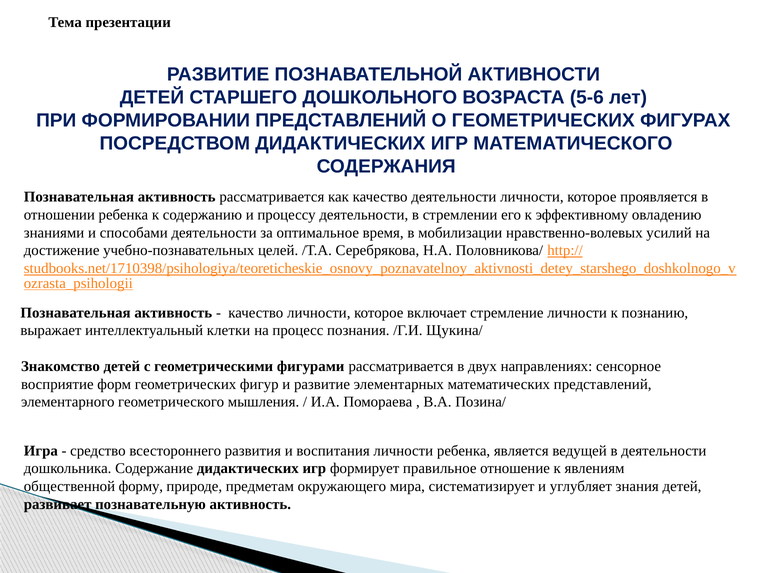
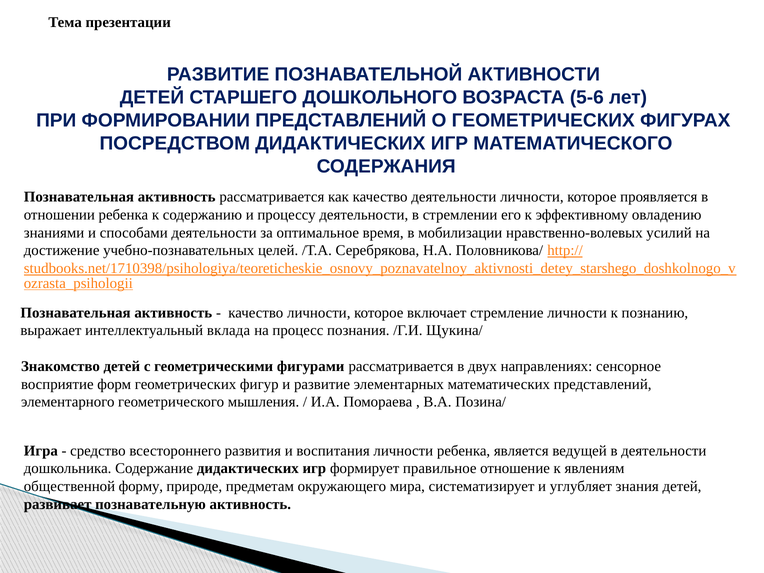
клетки: клетки -> вклада (229, 330)
